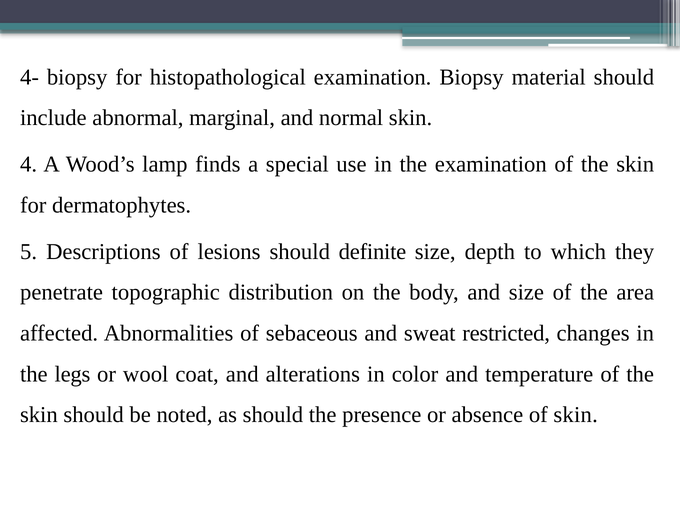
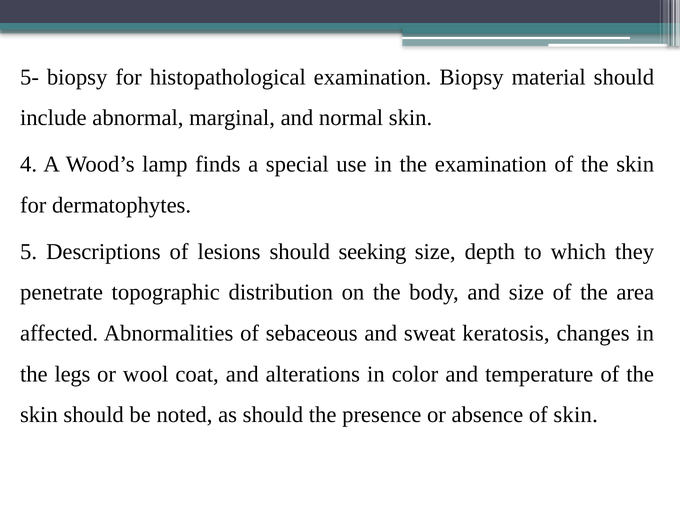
4-: 4- -> 5- (29, 77)
definite: definite -> seeking (372, 252)
restricted: restricted -> keratosis (506, 333)
